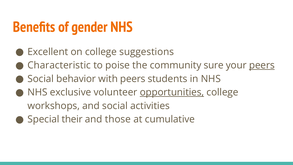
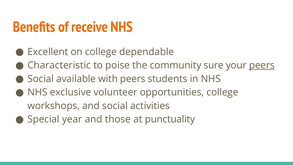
gender: gender -> receive (90, 27)
suggestions: suggestions -> dependable (147, 52)
behavior: behavior -> available (76, 79)
opportunities underline: present -> none (172, 92)
their: their -> year (72, 119)
cumulative: cumulative -> punctuality (170, 119)
